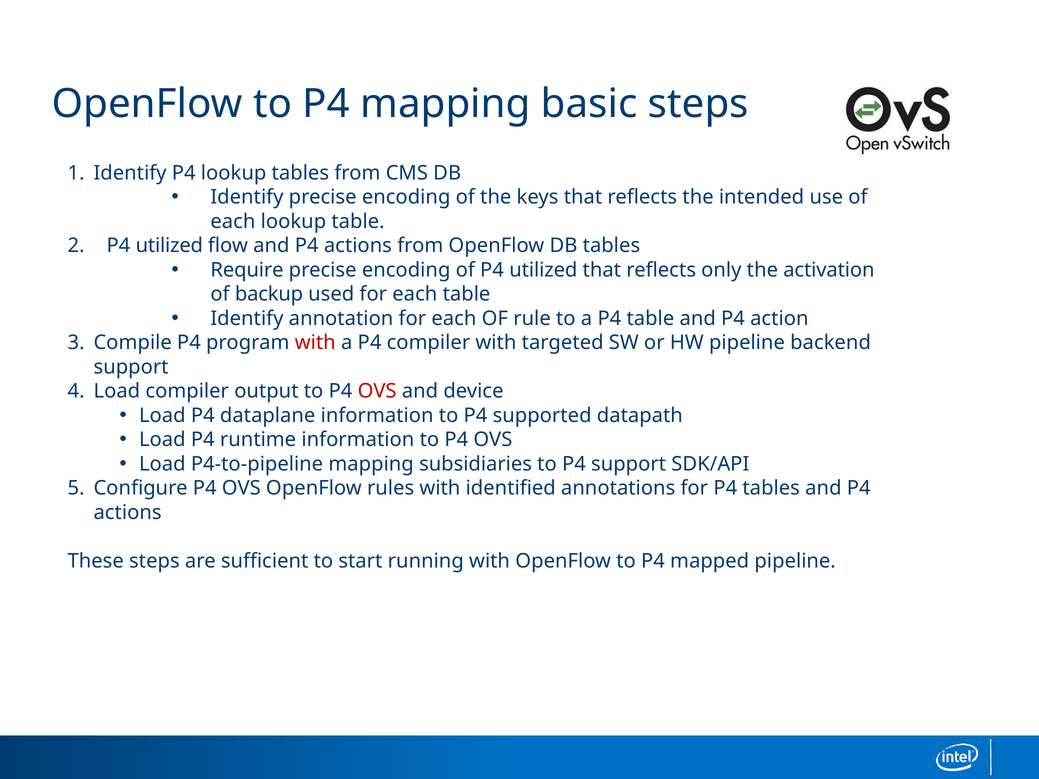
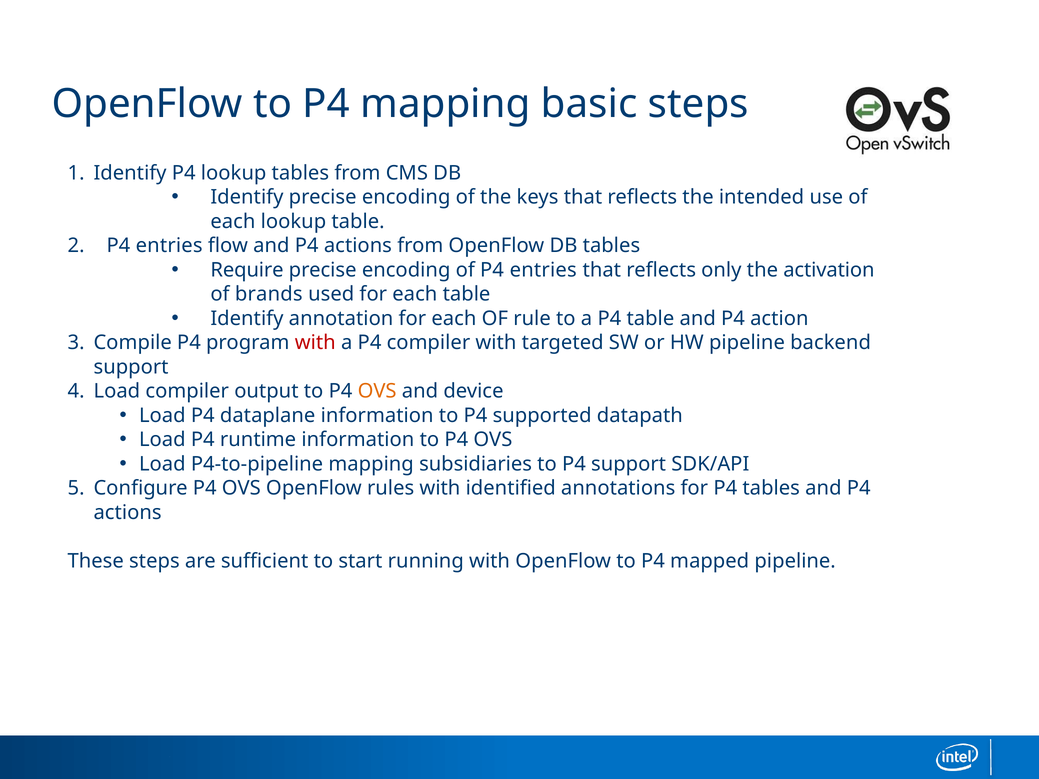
utilized: utilized -> entries (169, 246)
of P4 utilized: utilized -> entries (543, 270)
backup: backup -> brands (269, 294)
OVS colour: red -> orange (377, 391)
